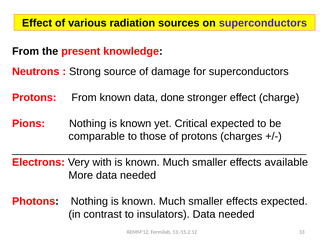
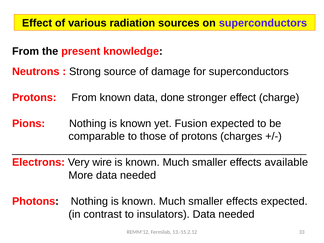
Critical: Critical -> Fusion (191, 123)
with: with -> wire (102, 162)
